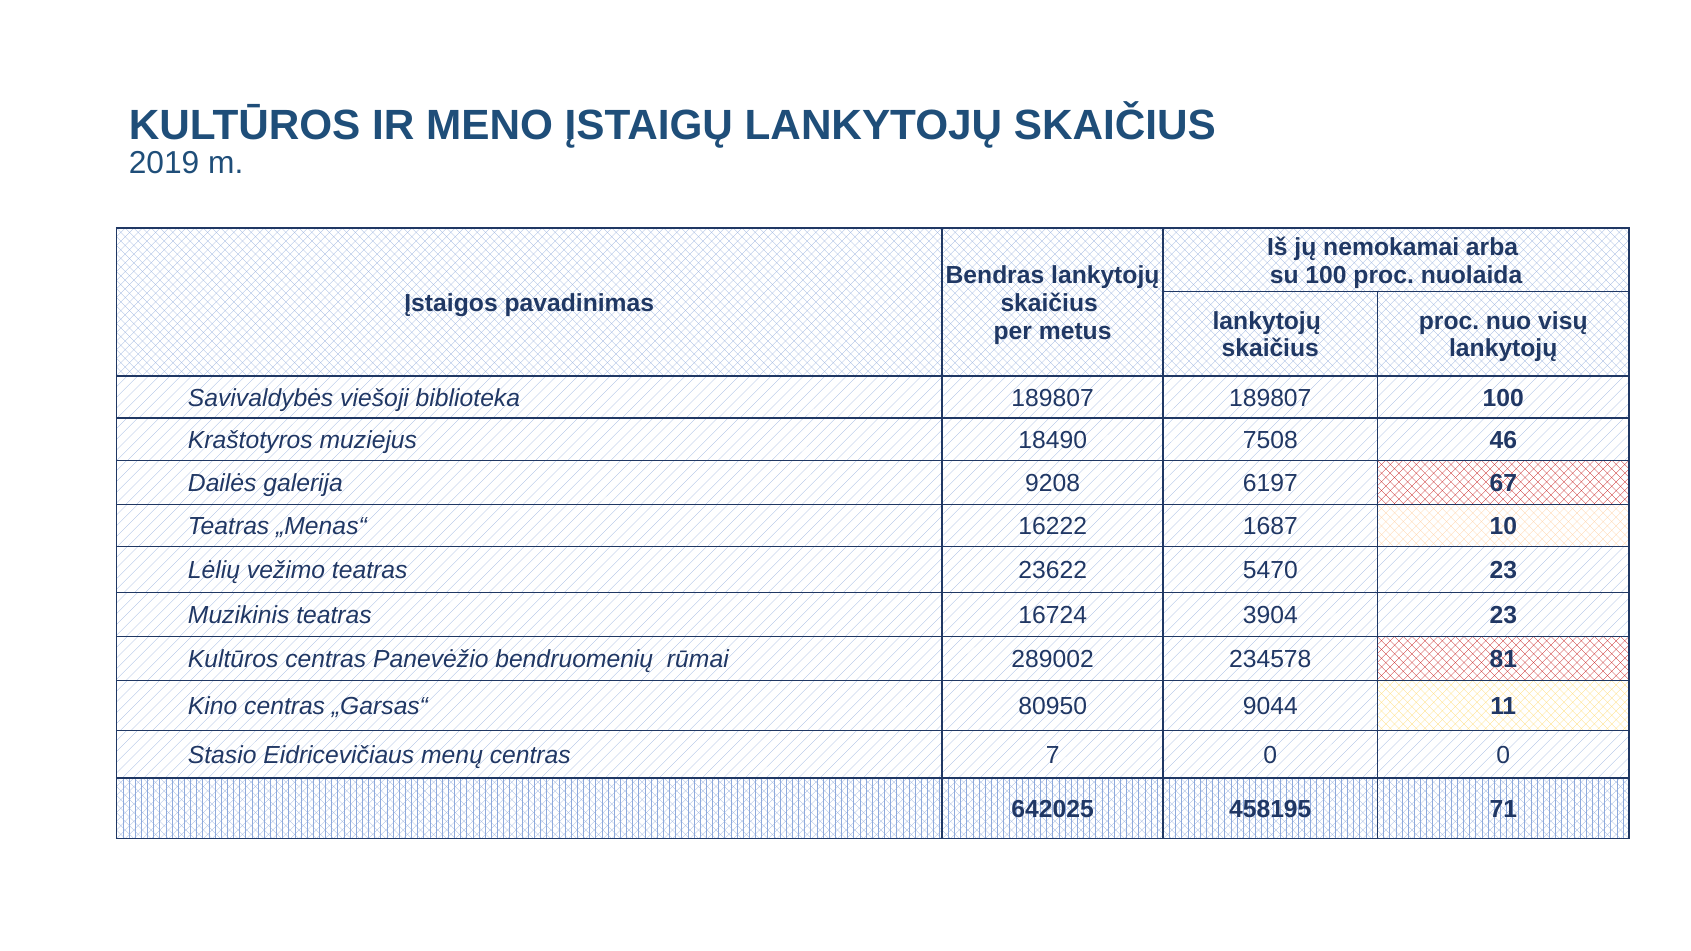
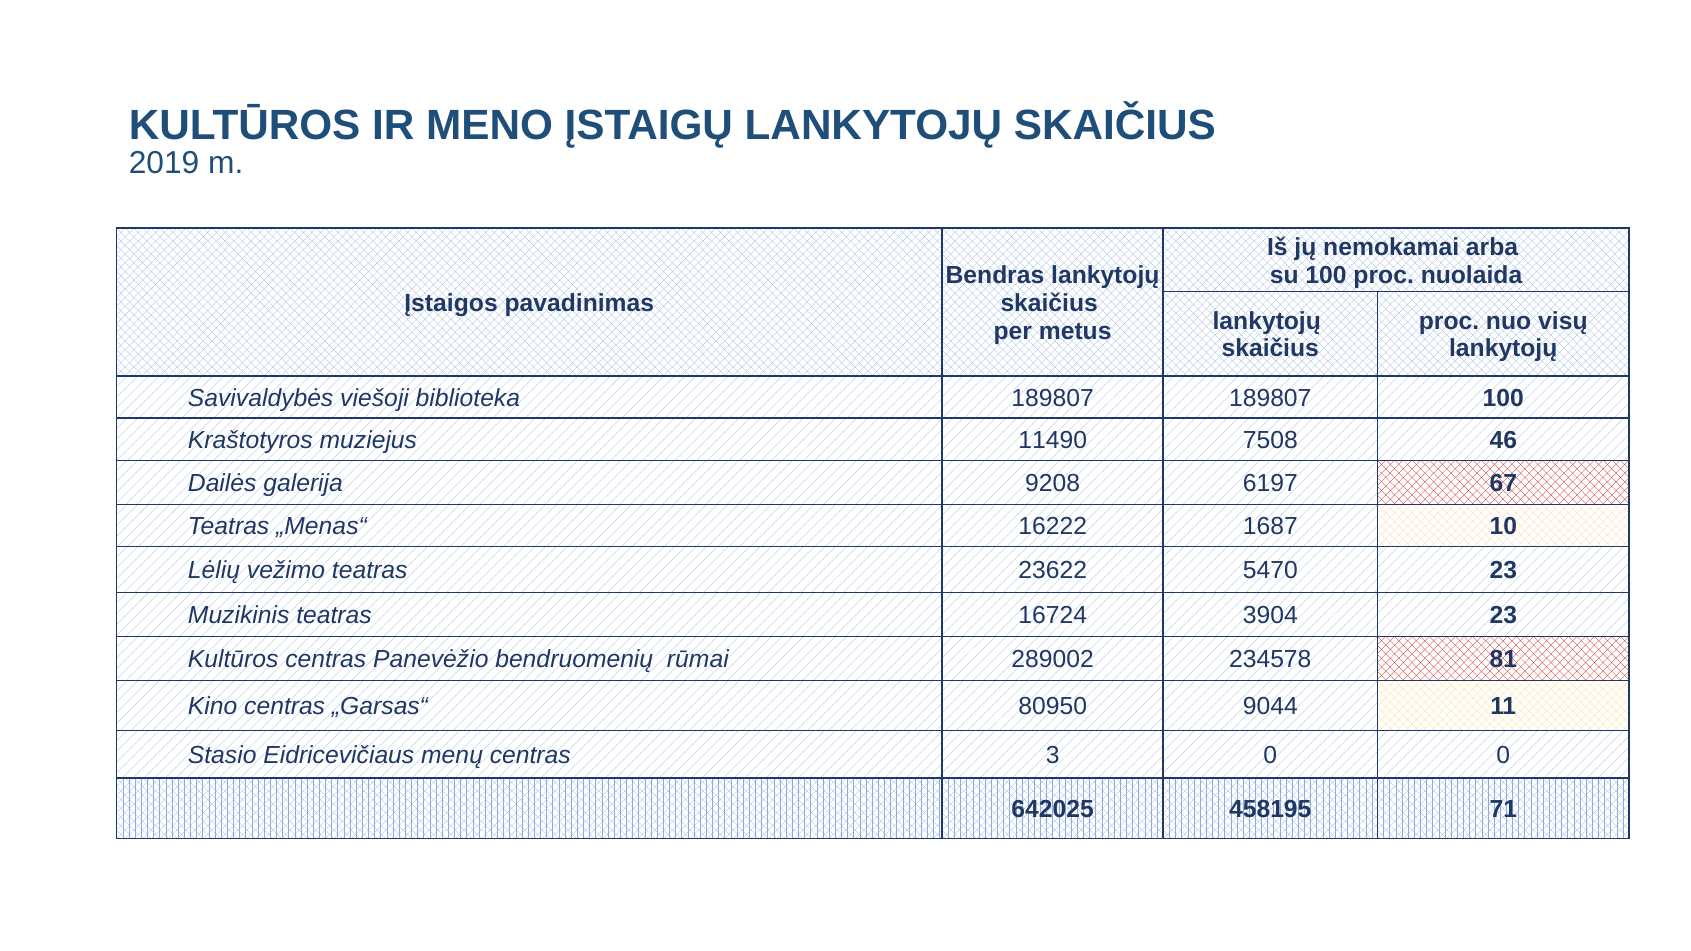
18490: 18490 -> 11490 (1053, 440)
7: 7 -> 3 (1053, 755)
